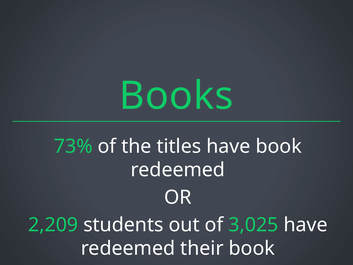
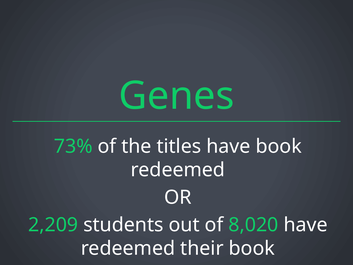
Books: Books -> Genes (177, 96)
3,025: 3,025 -> 8,020 (253, 225)
